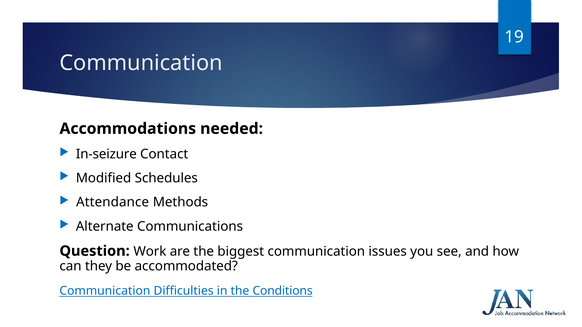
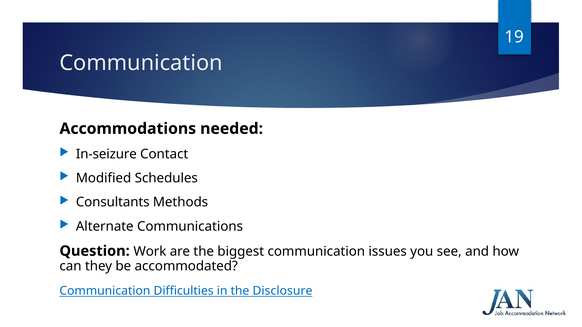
Attendance: Attendance -> Consultants (113, 202)
Conditions: Conditions -> Disclosure (282, 291)
